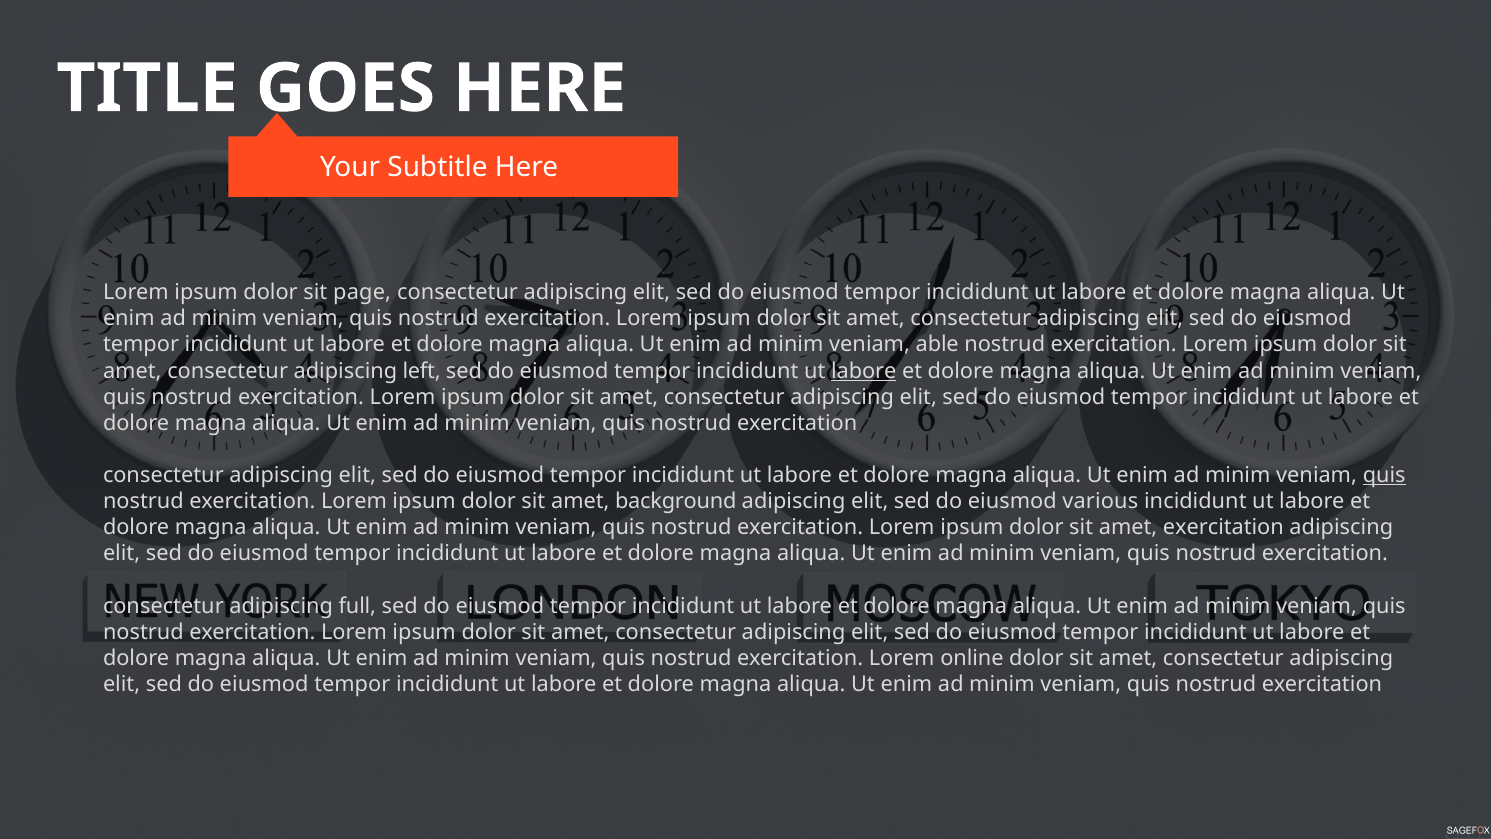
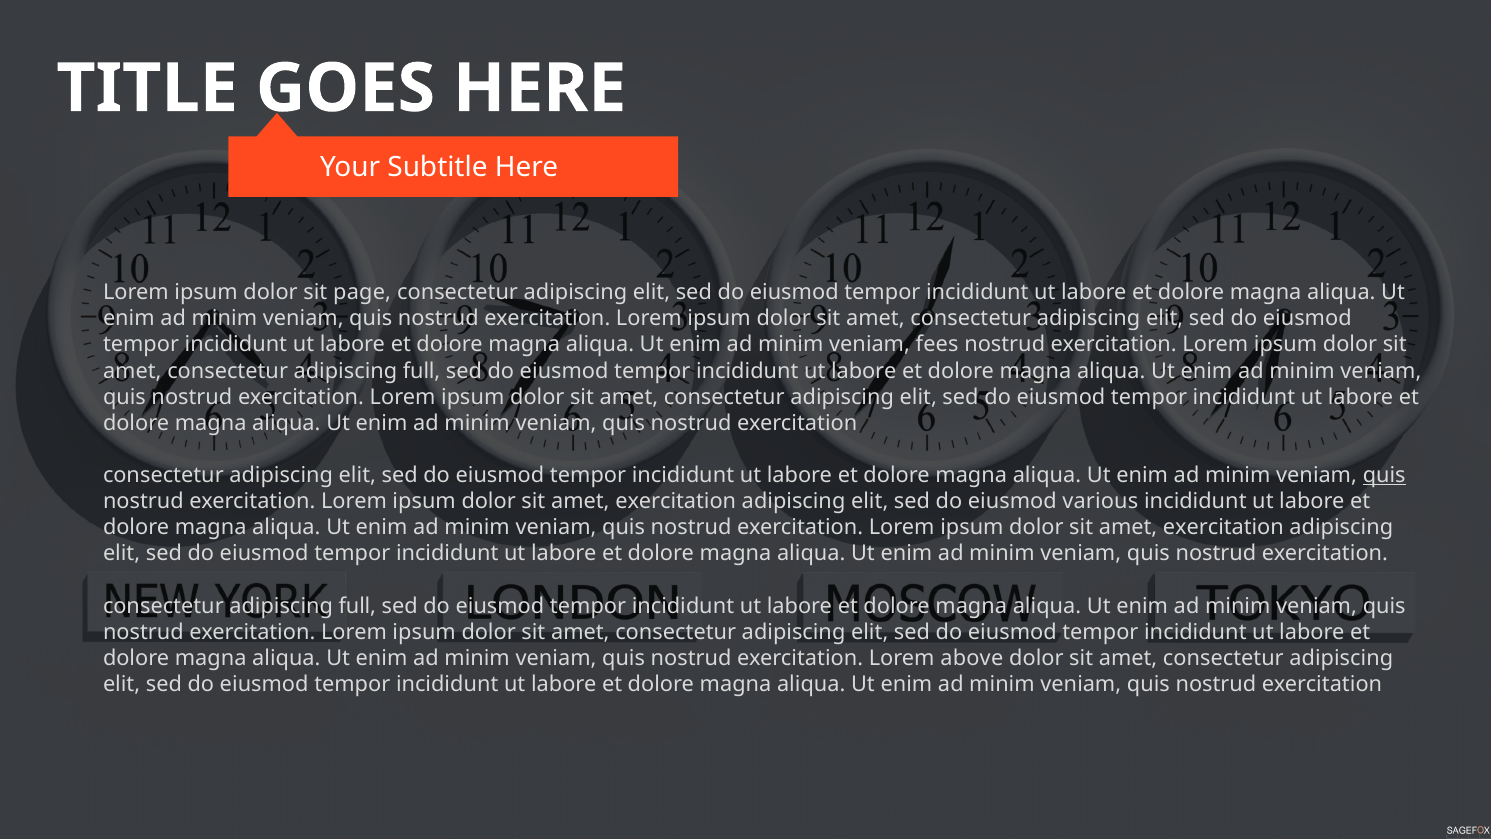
able: able -> fees (937, 345)
amet consectetur adipiscing left: left -> full (422, 371)
labore underline: present -> none (864, 371)
background: background -> exercitation (676, 501)
online: online -> above (972, 658)
